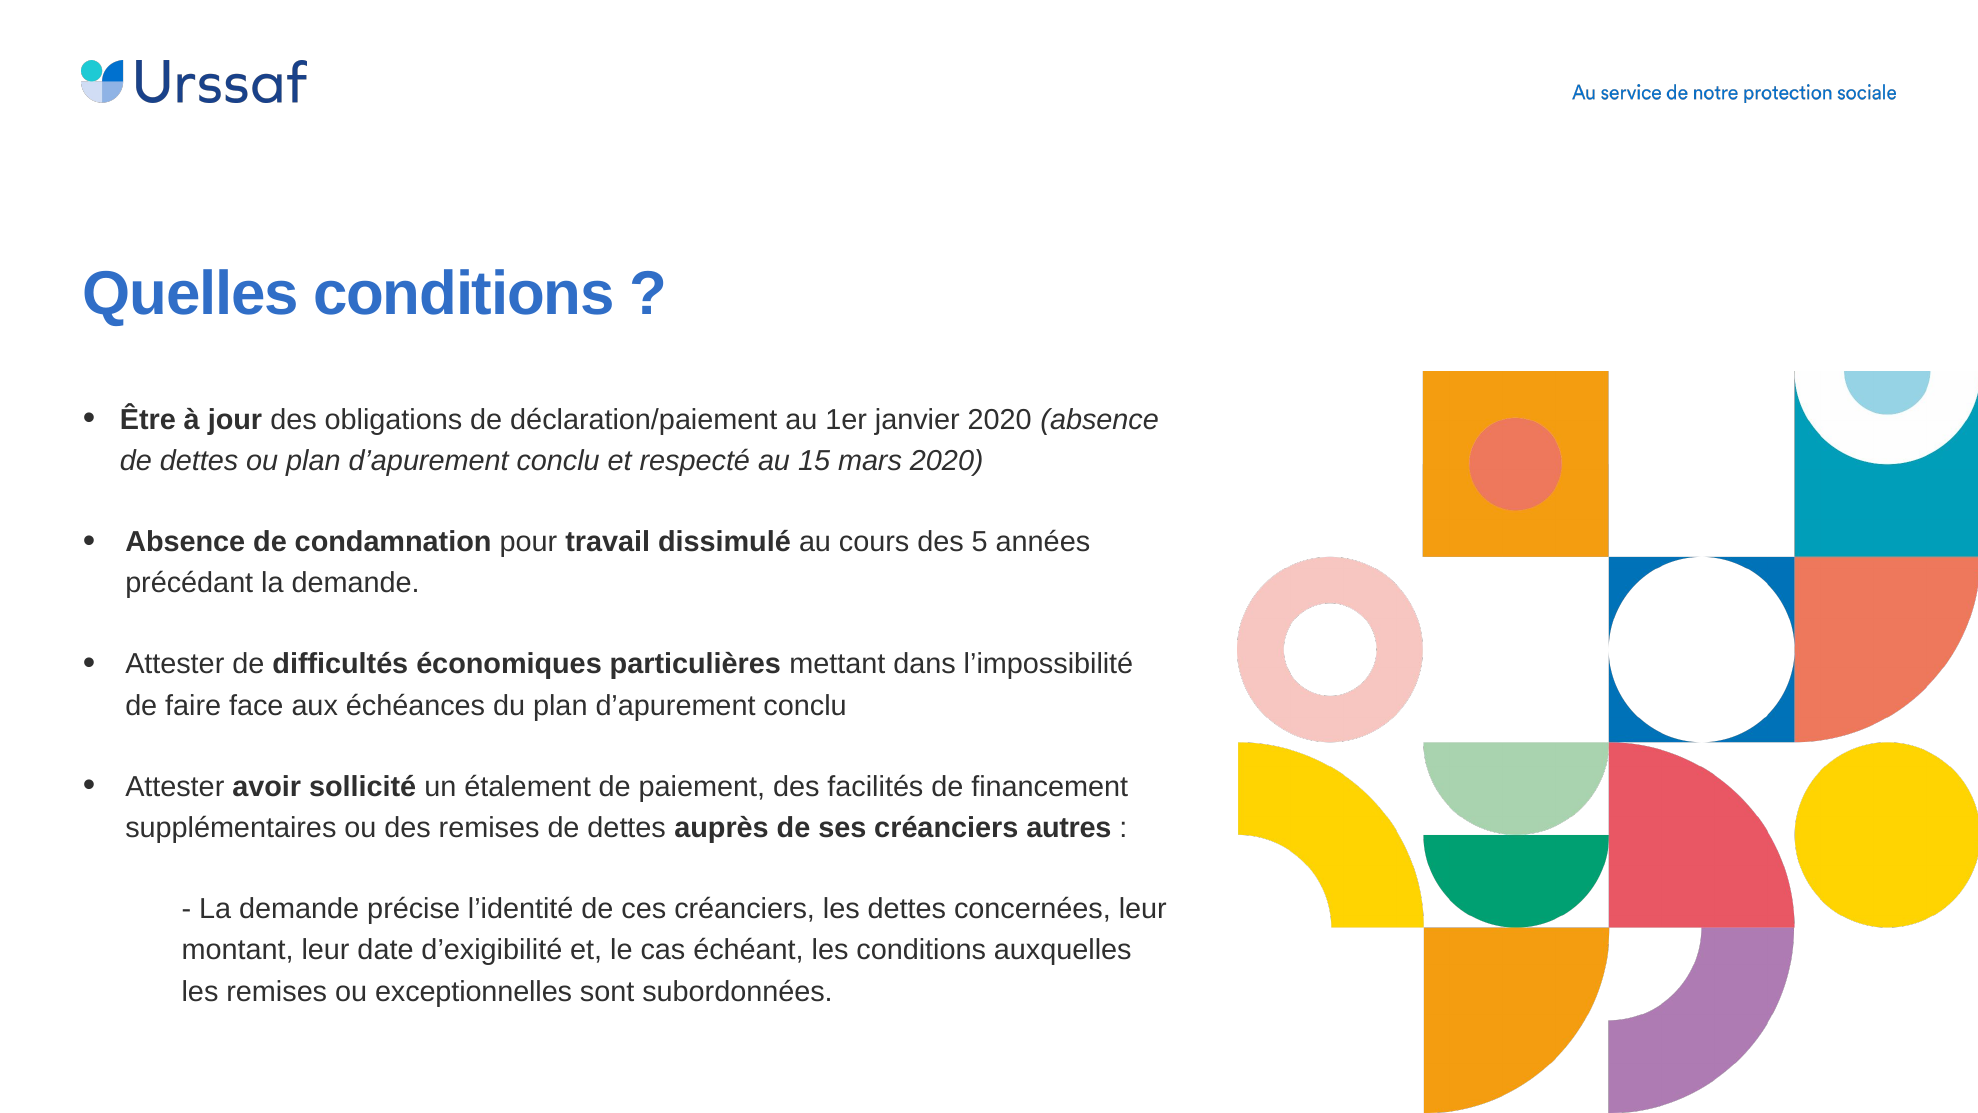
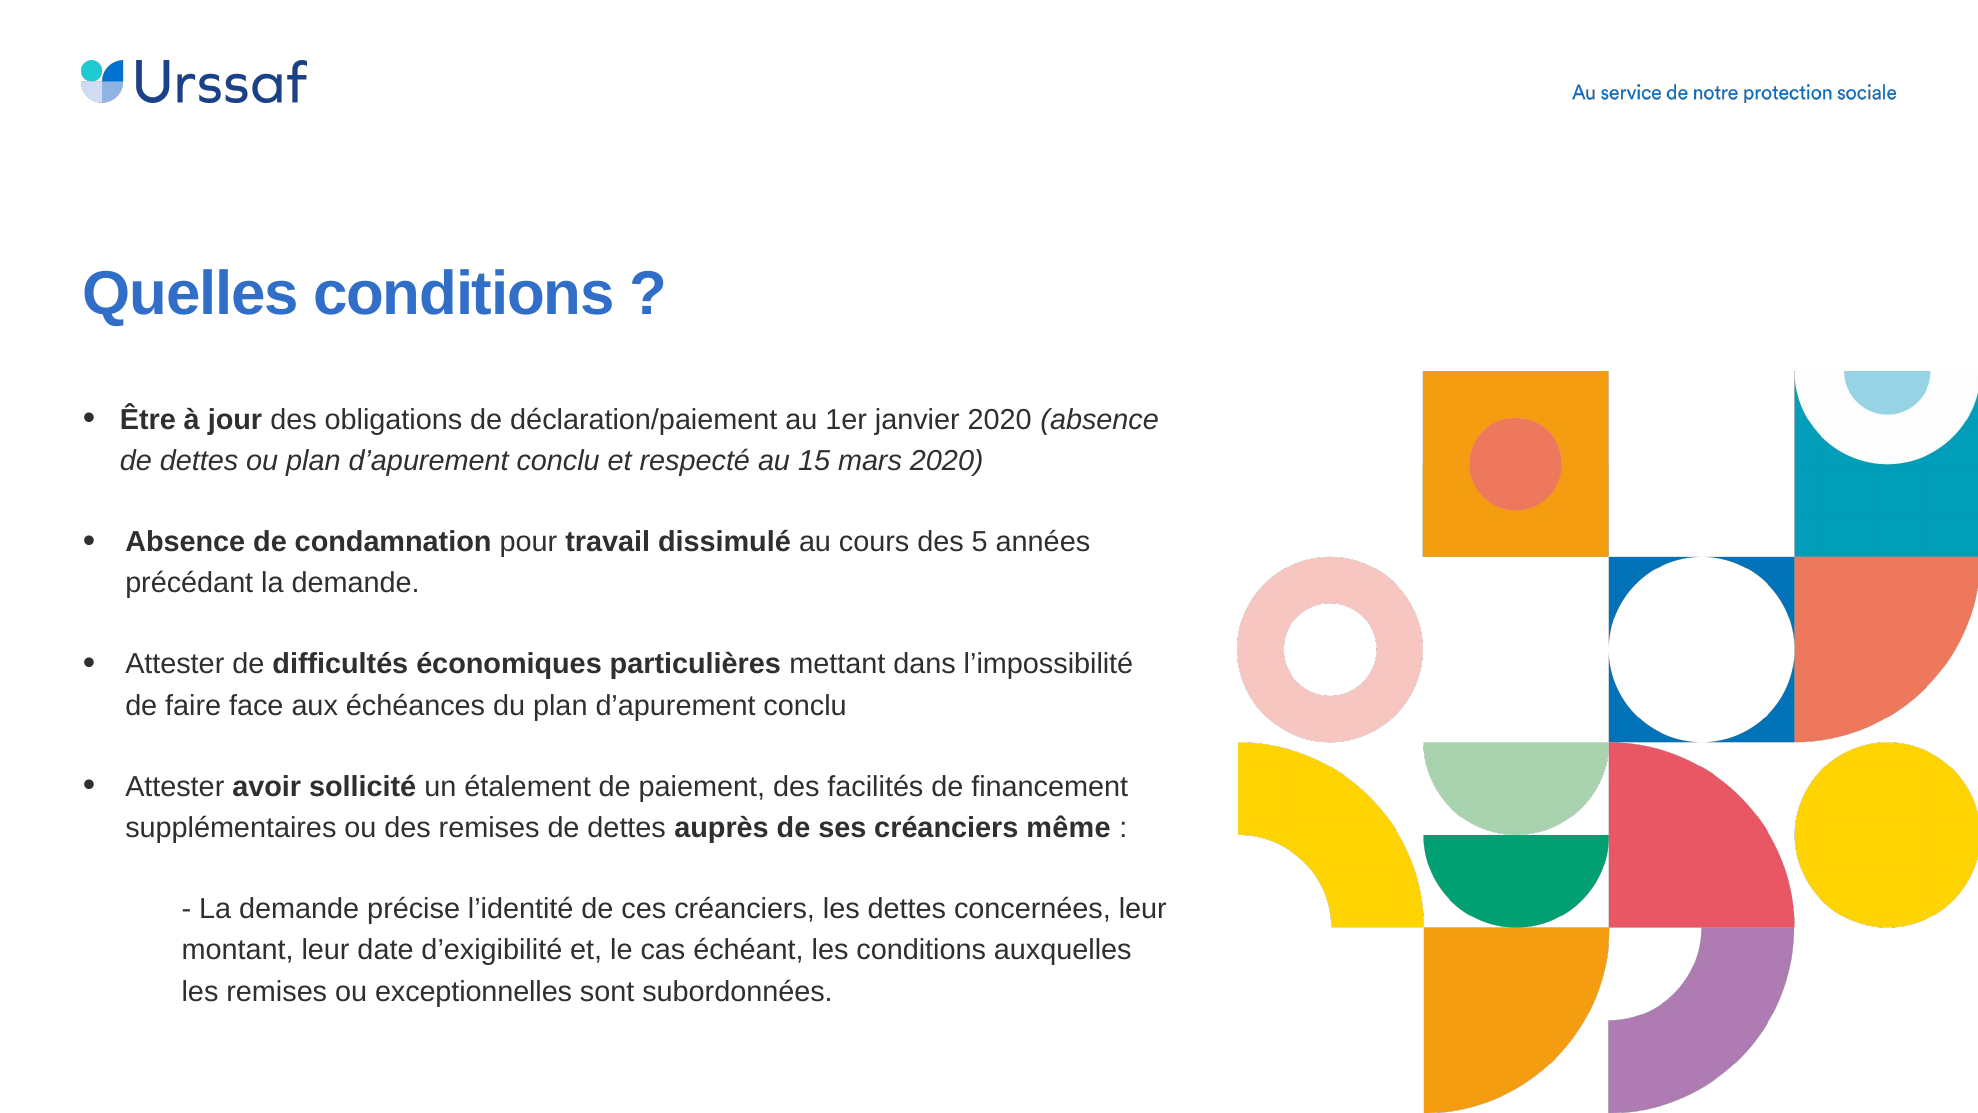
autres: autres -> même (1069, 828)
